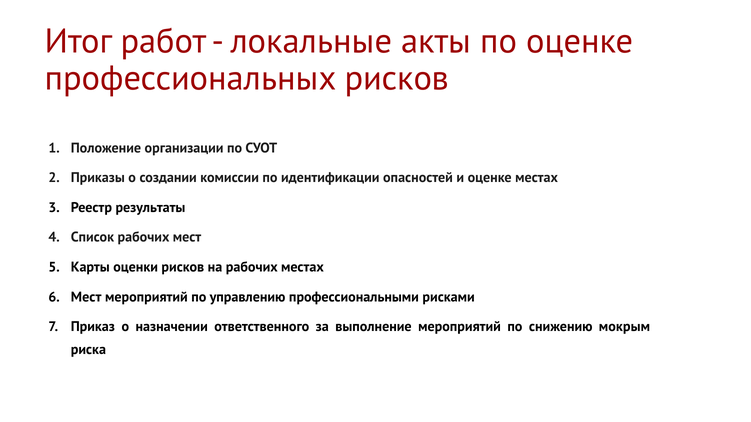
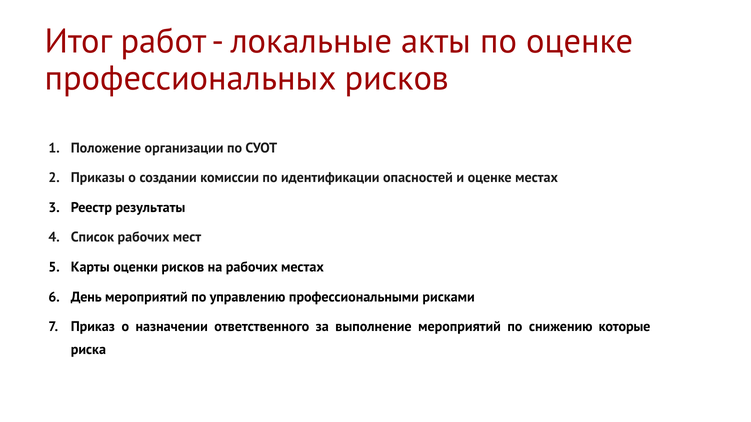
Мест: Мест -> День (86, 297)
мокрым: мокрым -> которые (625, 327)
